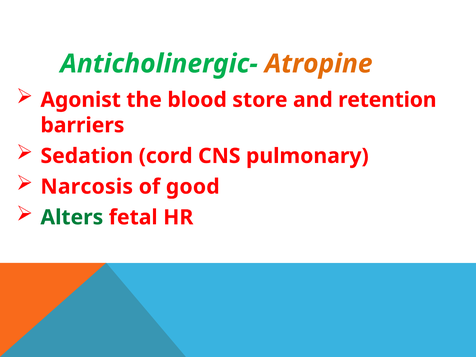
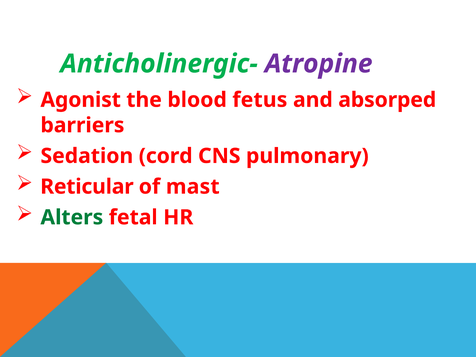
Atropine colour: orange -> purple (319, 64)
store: store -> fetus (260, 100)
retention: retention -> absorped (387, 100)
Narcosis: Narcosis -> Reticular (87, 187)
good: good -> mast (193, 187)
